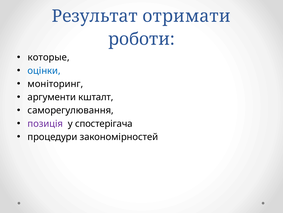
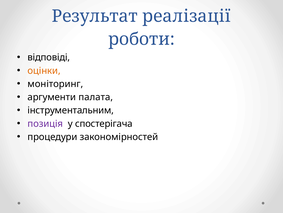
отримати: отримати -> реалізації (187, 16)
которые: которые -> відповіді (49, 57)
оцінки colour: blue -> orange (44, 70)
кшталт: кшталт -> палата (96, 97)
саморегулювання: саморегулювання -> інструментальним (71, 110)
